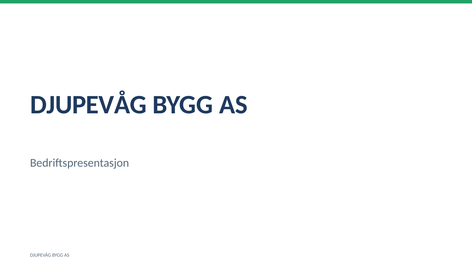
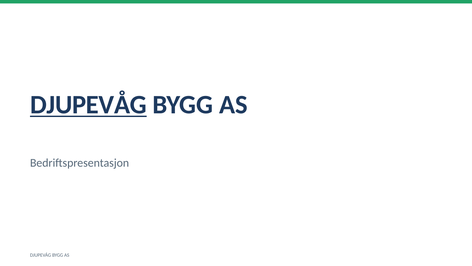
DJUPEVÅG underline: none -> present (88, 105)
